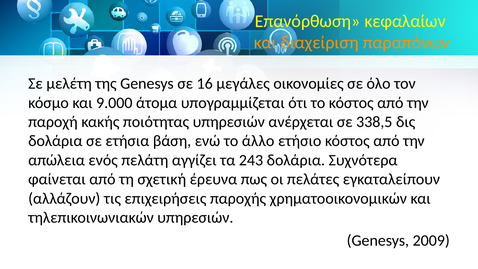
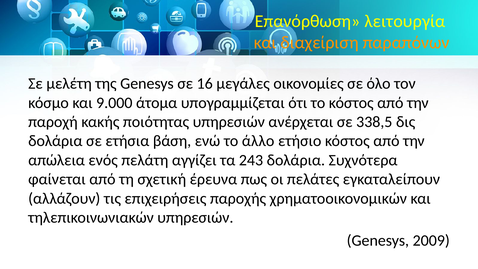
κεφαλαίων: κεφαλαίων -> λειτουργία (405, 21)
